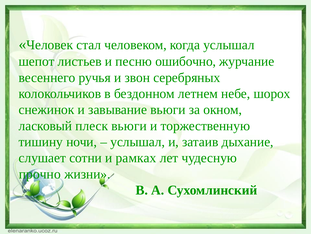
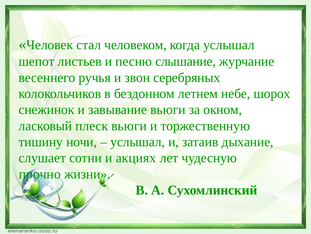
ошибочно: ошибочно -> слышание (186, 61)
рамках: рамках -> акциях (136, 158)
